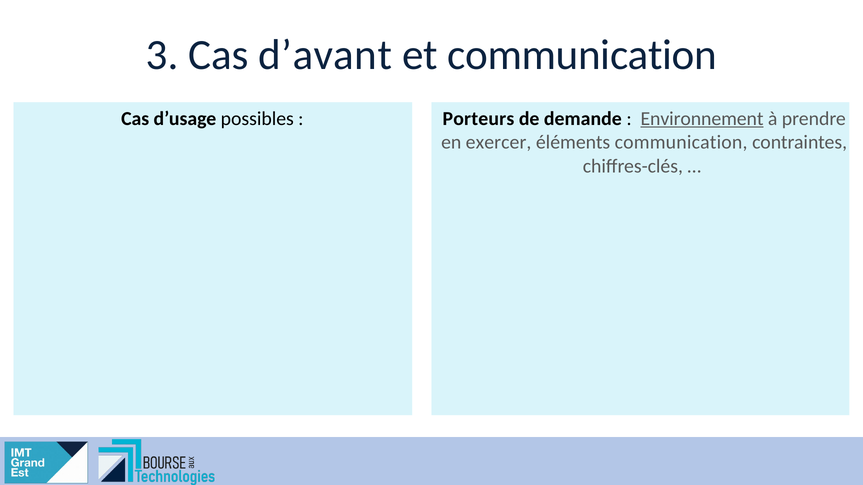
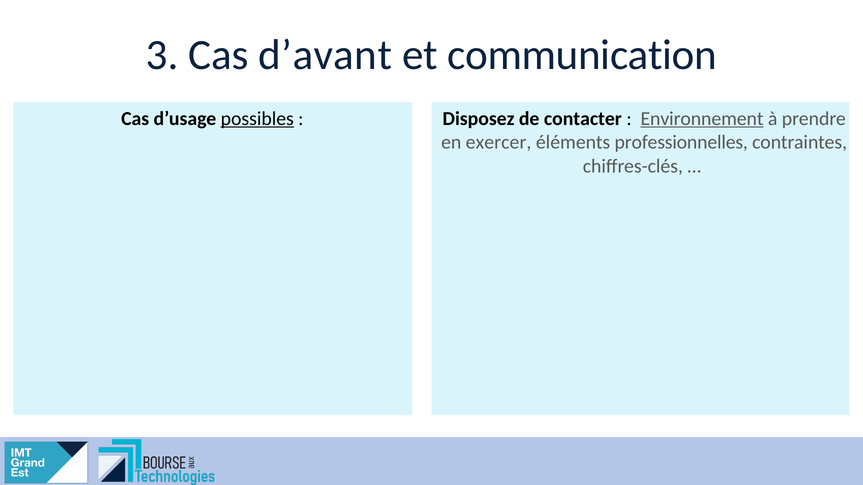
possibles underline: none -> present (257, 119)
Porteurs: Porteurs -> Disposez (479, 119)
demande: demande -> contacter (583, 119)
éléments communication: communication -> professionnelles (681, 142)
